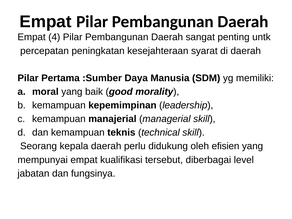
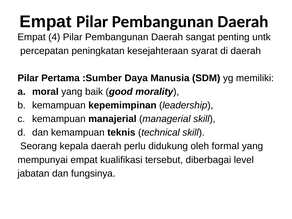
efisien: efisien -> formal (225, 146)
